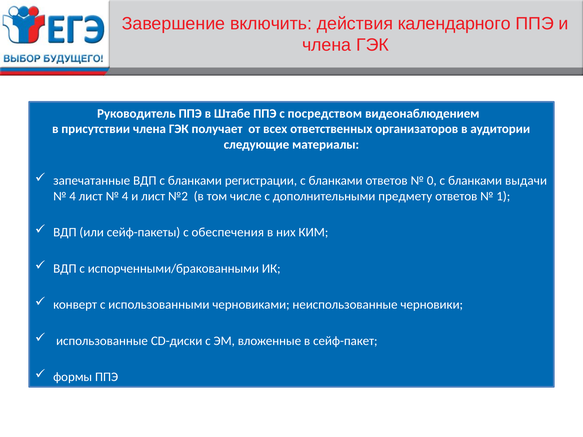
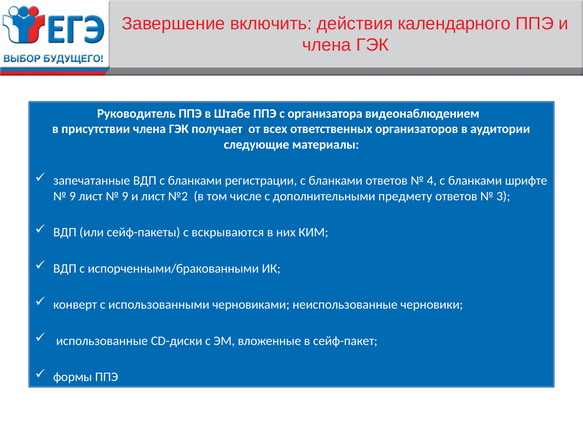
посредством: посредством -> организатора (325, 114)
0: 0 -> 4 (432, 181)
выдачи: выдачи -> шрифте (526, 181)
4: 4 -> 9 (73, 196)
4: 4 -> 9 (125, 196)
1: 1 -> 3 (503, 196)
обеспечения: обеспечения -> вскрываются (228, 232)
